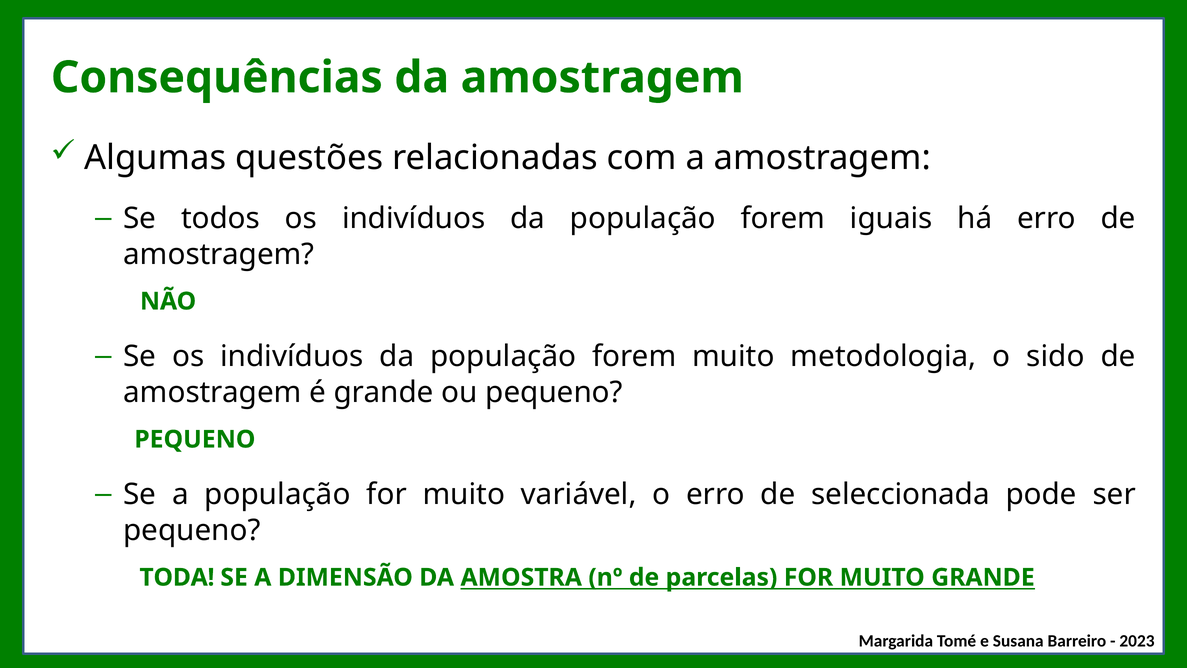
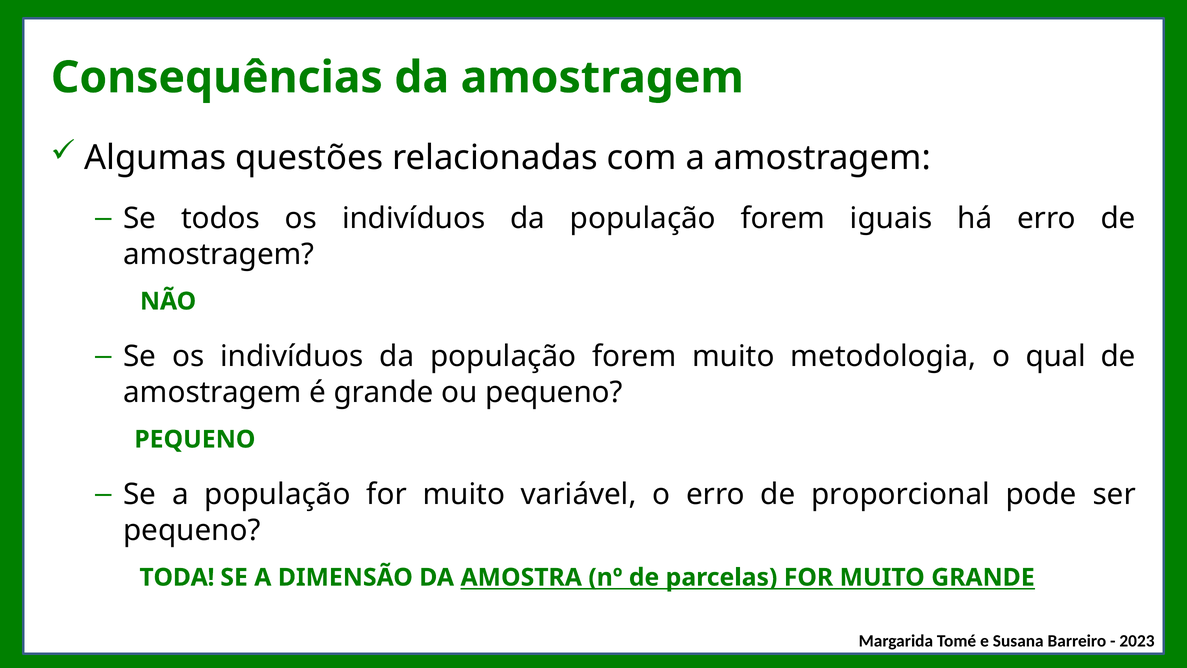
sido: sido -> qual (1056, 356)
seleccionada: seleccionada -> proporcional (901, 494)
